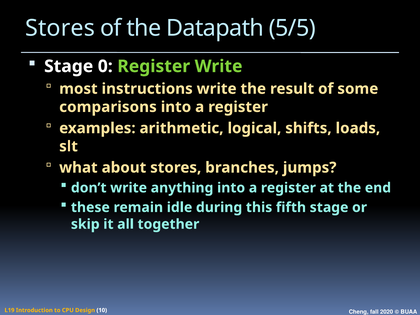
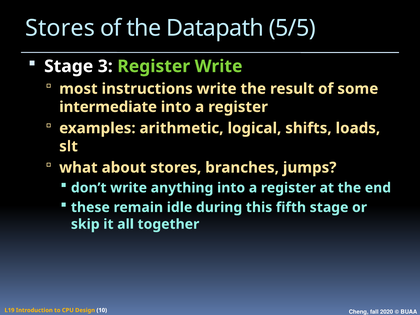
0: 0 -> 3 (105, 66)
comparisons: comparisons -> intermediate (108, 107)
